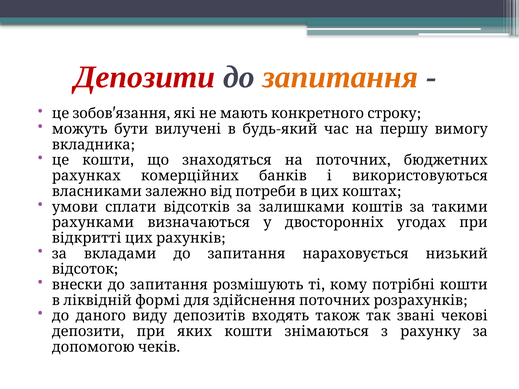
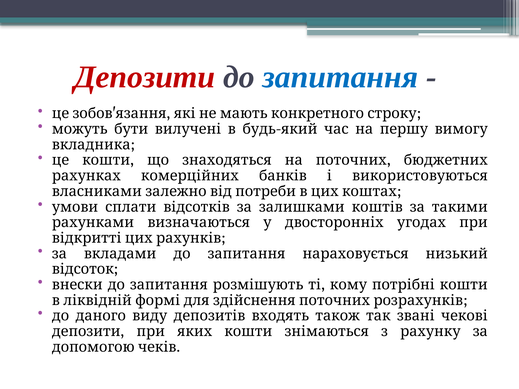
запитання colour: orange -> blue (340, 77)
